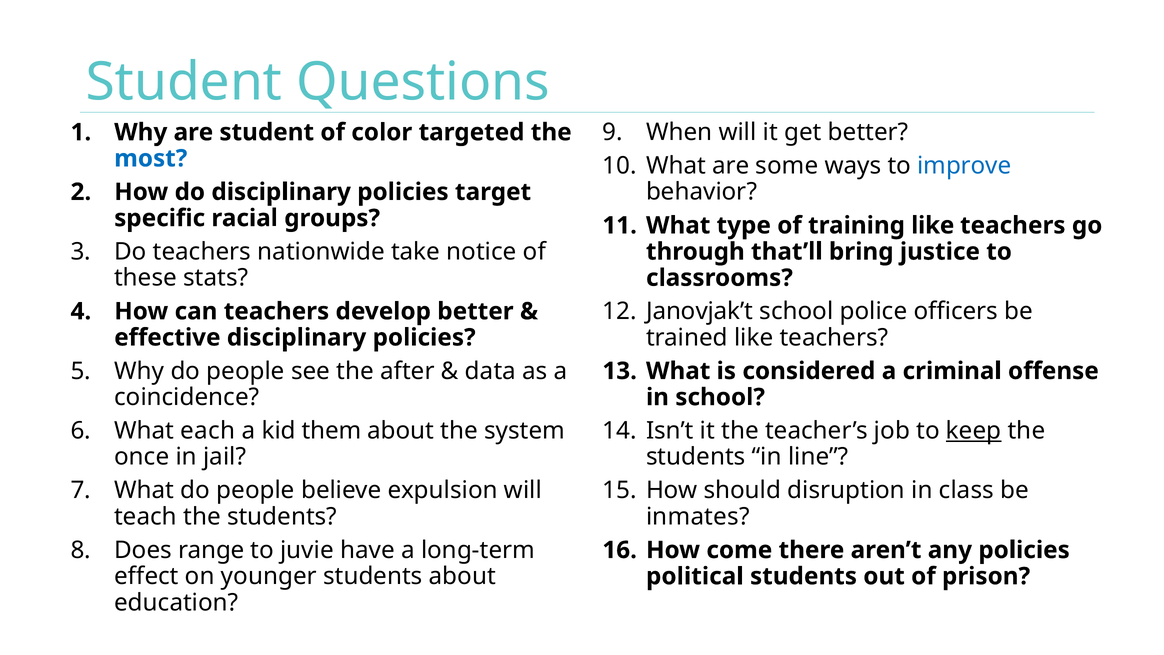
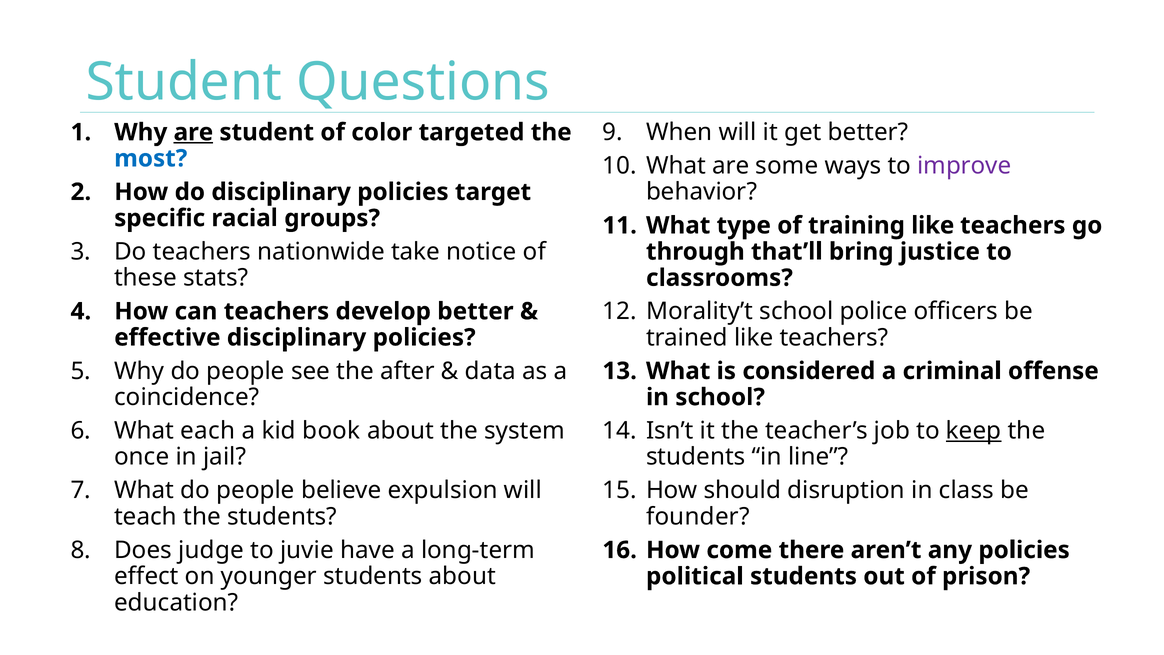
are underline: none -> present (193, 132)
improve colour: blue -> purple (964, 166)
Janovjak’t: Janovjak’t -> Morality’t (700, 311)
them: them -> book (331, 431)
inmates: inmates -> founder (698, 516)
range: range -> judge (211, 550)
